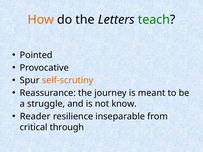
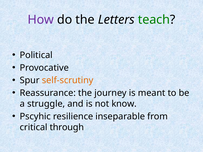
How colour: orange -> purple (41, 20)
Pointed: Pointed -> Political (36, 55)
Reader: Reader -> Pscyhic (35, 117)
